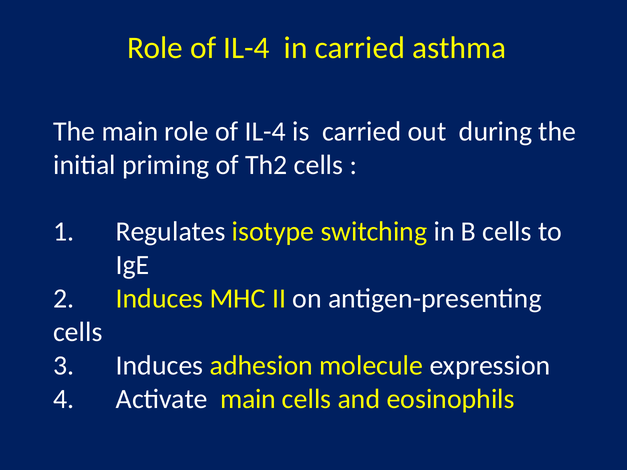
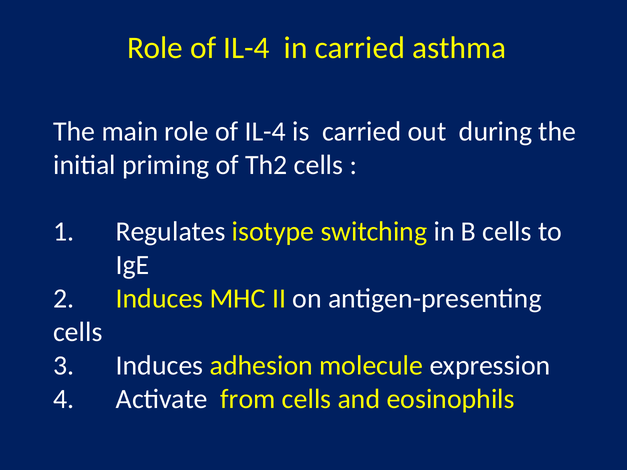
Activate main: main -> from (248, 399)
